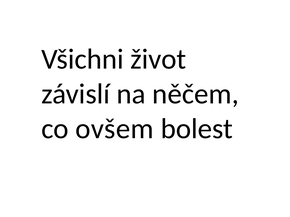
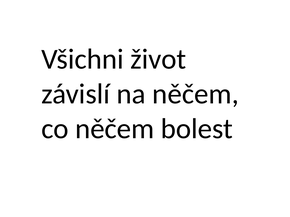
co ovšem: ovšem -> něčem (115, 129)
